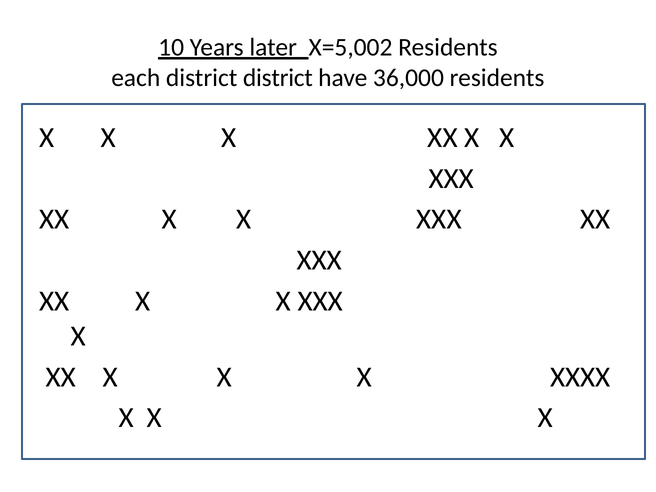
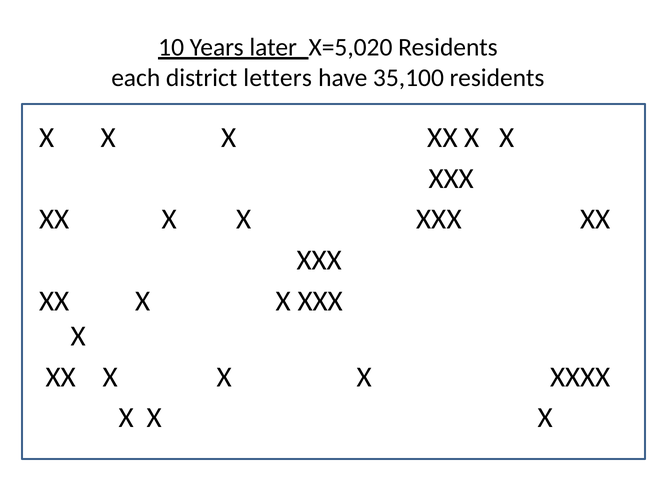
X=5,002: X=5,002 -> X=5,020 (350, 47)
district district: district -> letters (278, 78)
36,000: 36,000 -> 35,100 (408, 78)
